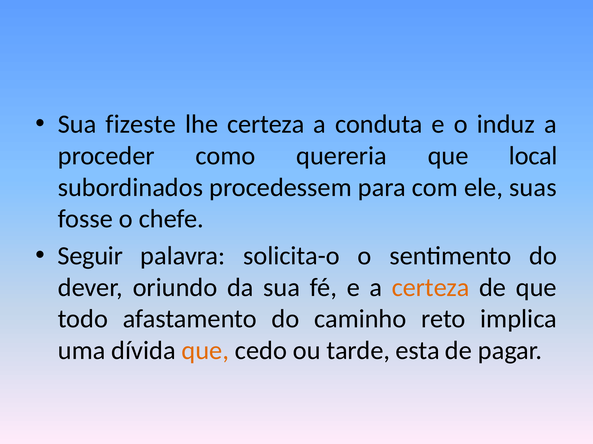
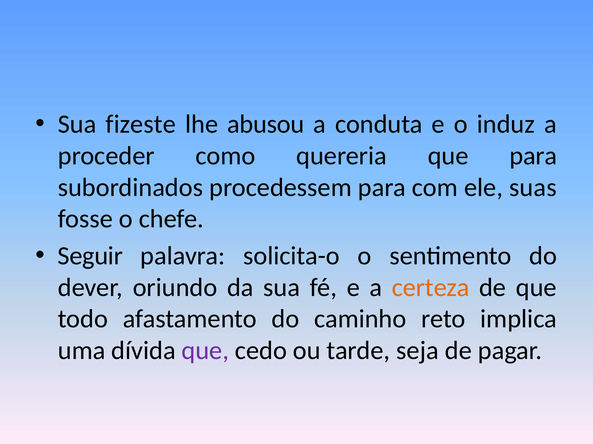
lhe certeza: certeza -> abusou (266, 124)
que local: local -> para (533, 156)
que colour: orange -> purple (205, 351)
esta: esta -> seja (417, 351)
